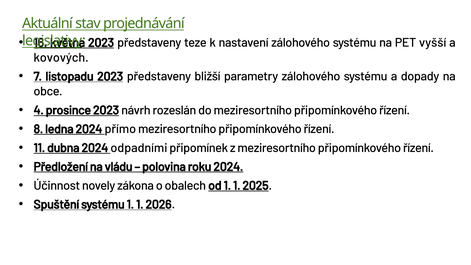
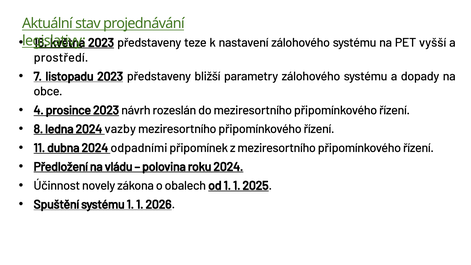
kovových: kovových -> prostředí (61, 58)
přímo: přímo -> vazby (120, 129)
